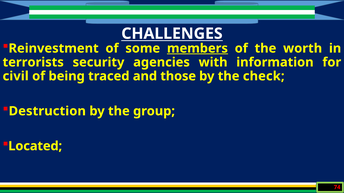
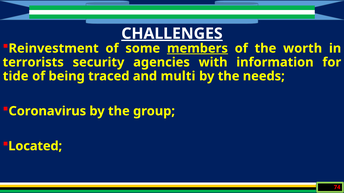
CHALLENGES underline: none -> present (172, 34)
civil: civil -> tide (16, 76)
those: those -> multi (178, 76)
check: check -> needs (264, 76)
Destruction: Destruction -> Coronavirus (47, 111)
